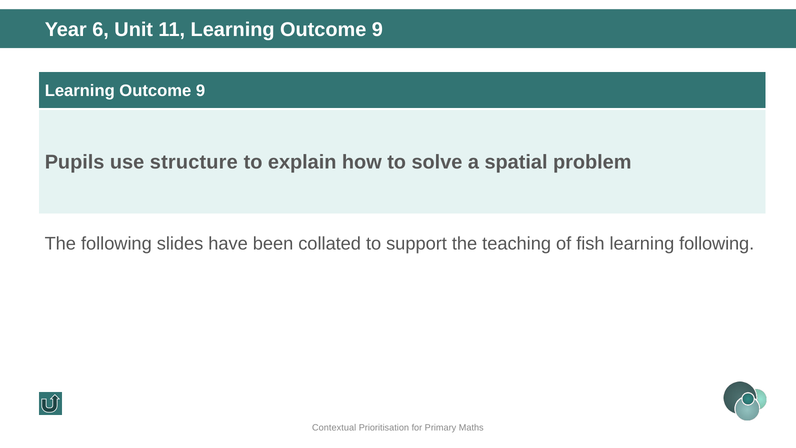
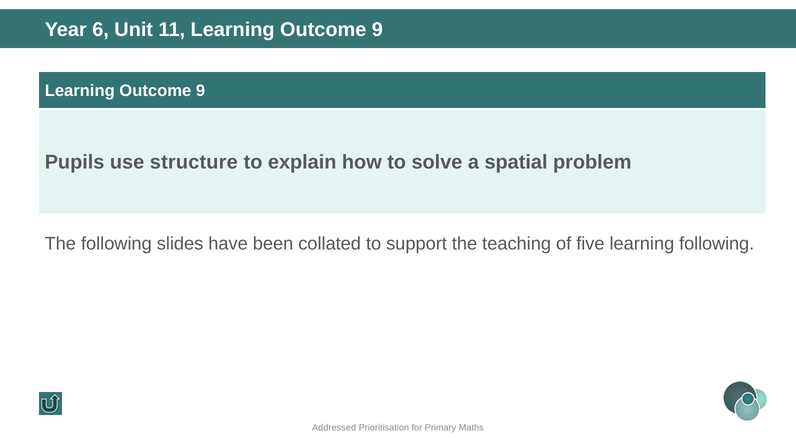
fish: fish -> five (590, 243)
Contextual: Contextual -> Addressed (334, 428)
